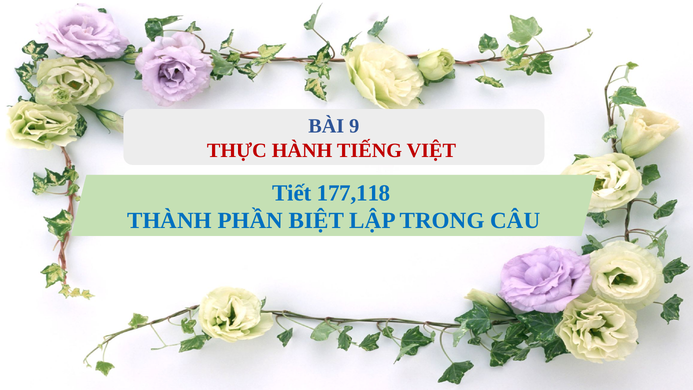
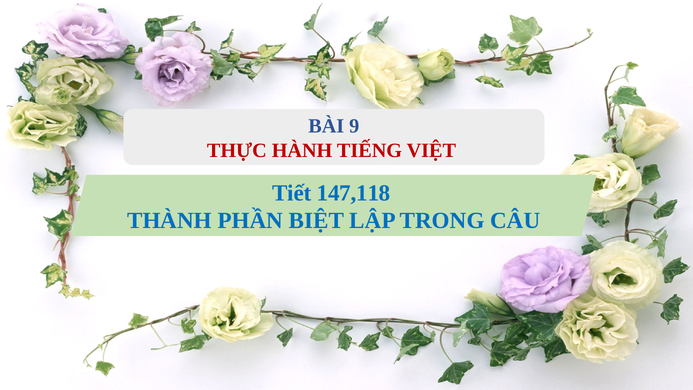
177,118: 177,118 -> 147,118 (354, 193)
